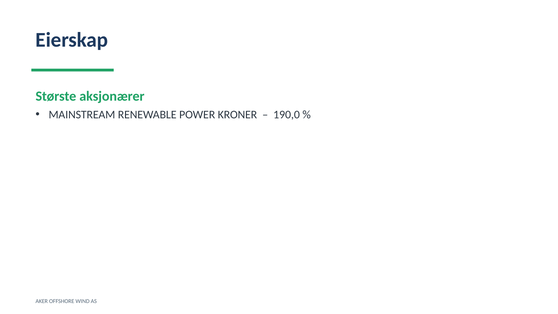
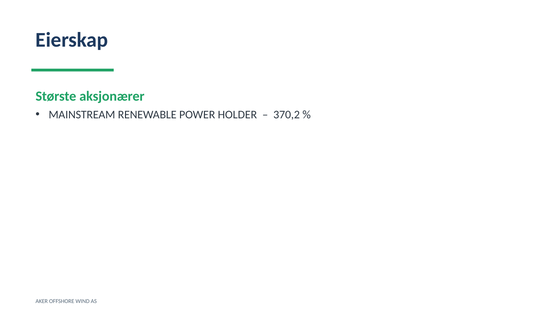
KRONER: KRONER -> HOLDER (237, 115)
190,0: 190,0 -> 370,2 (287, 115)
